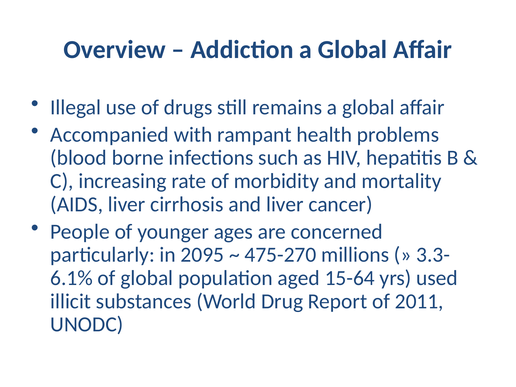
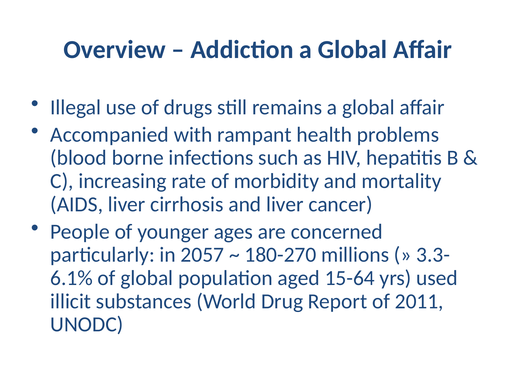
2095: 2095 -> 2057 (202, 255)
475-270: 475-270 -> 180-270 (280, 255)
